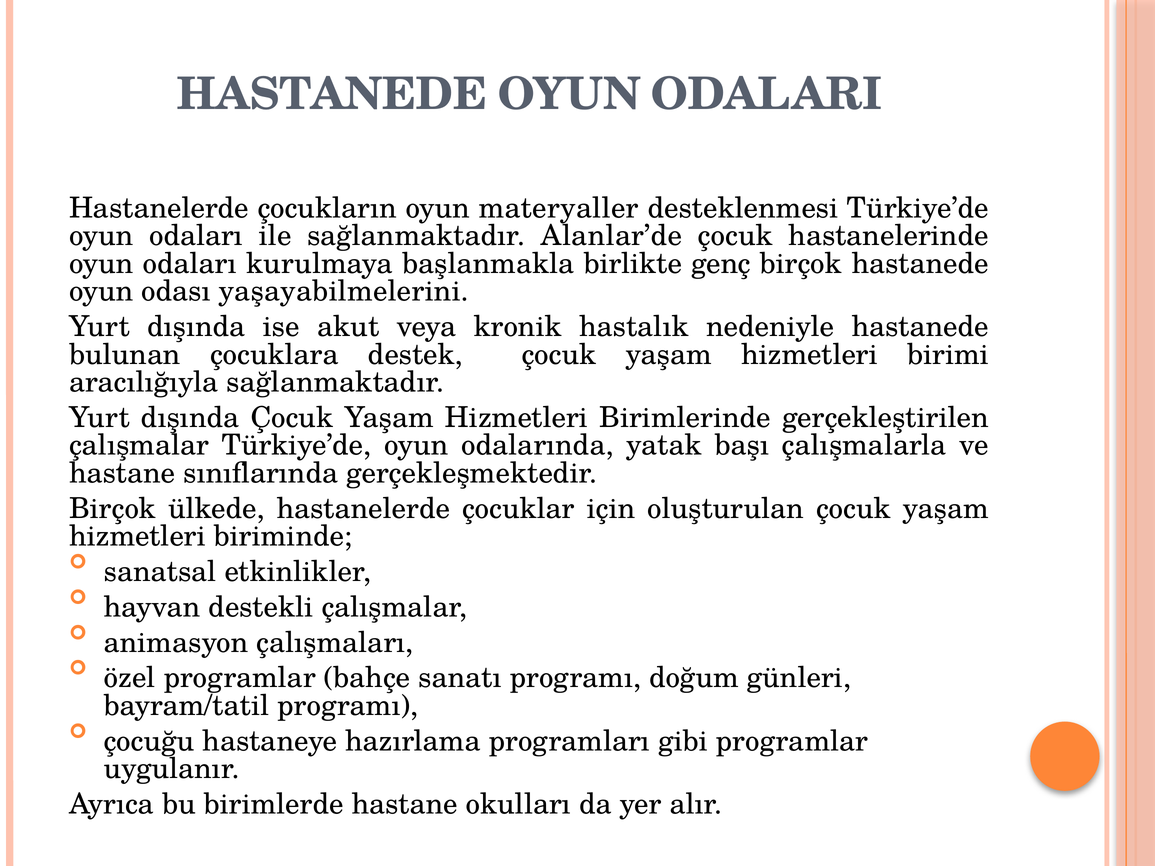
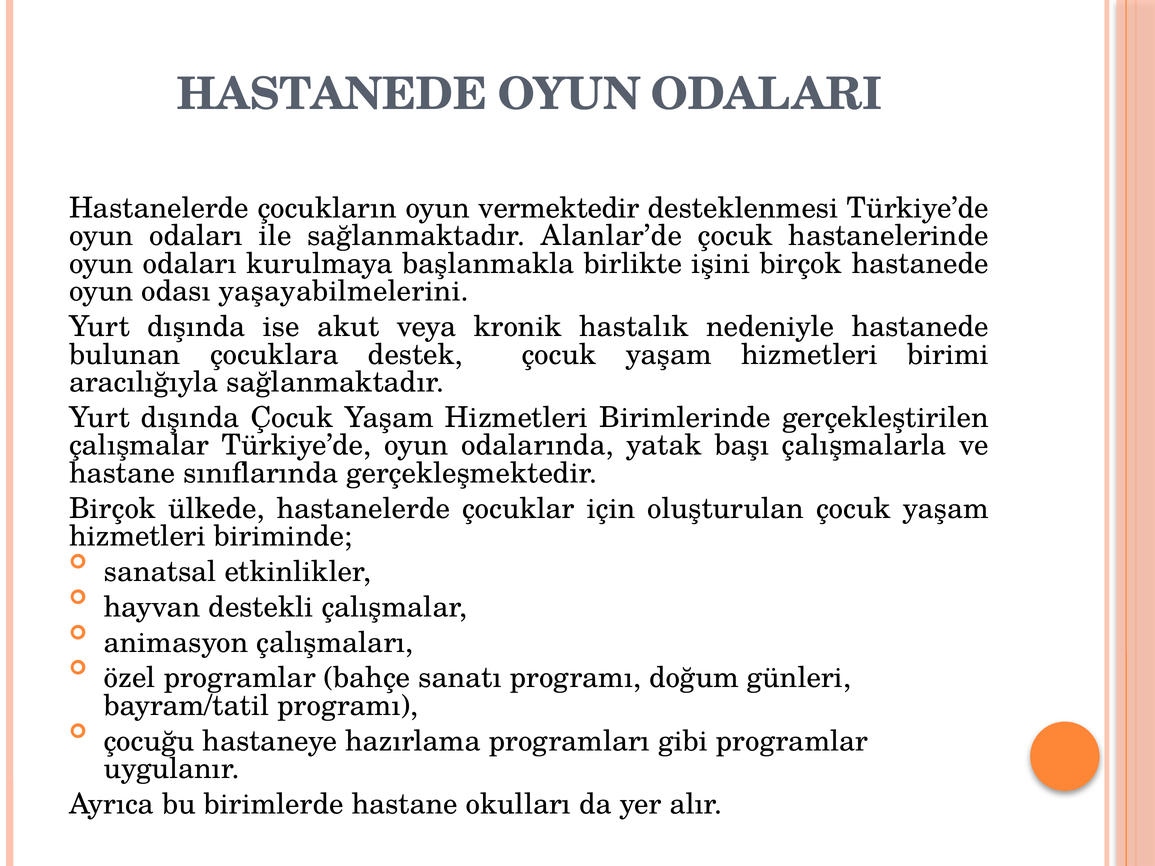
materyaller: materyaller -> vermektedir (559, 208)
genç: genç -> işini (721, 264)
